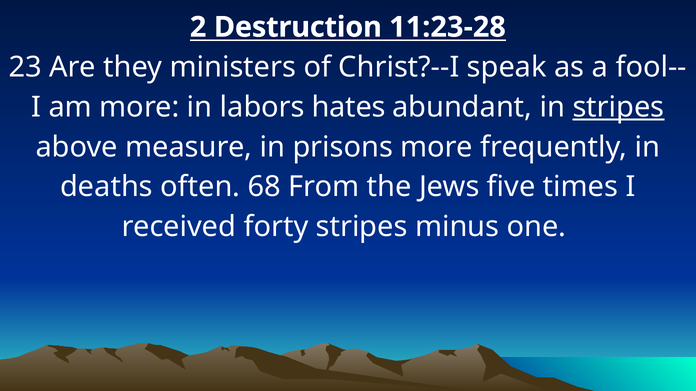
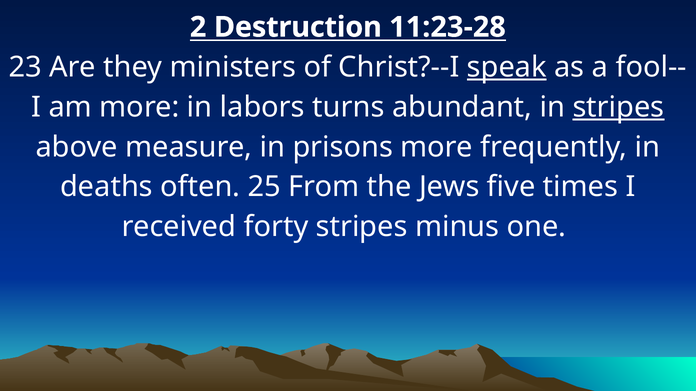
speak underline: none -> present (507, 67)
hates: hates -> turns (348, 107)
68: 68 -> 25 (264, 187)
